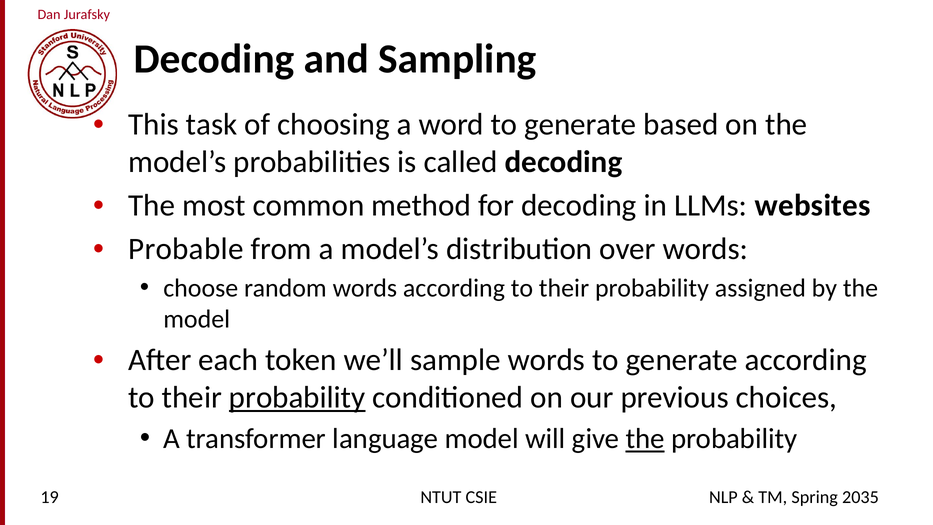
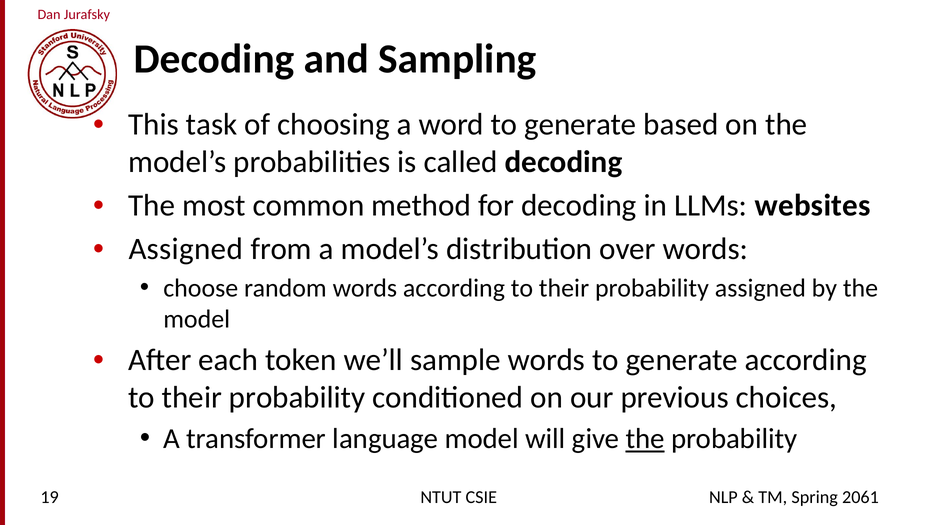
Probable: Probable -> Assigned (186, 249)
probability underline: present -> none (297, 397)
2035: 2035 -> 2061 (860, 497)
